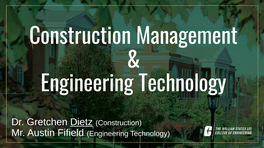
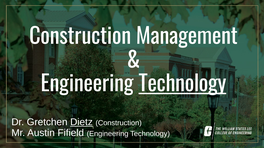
Technology underline: none -> present (182, 84)
